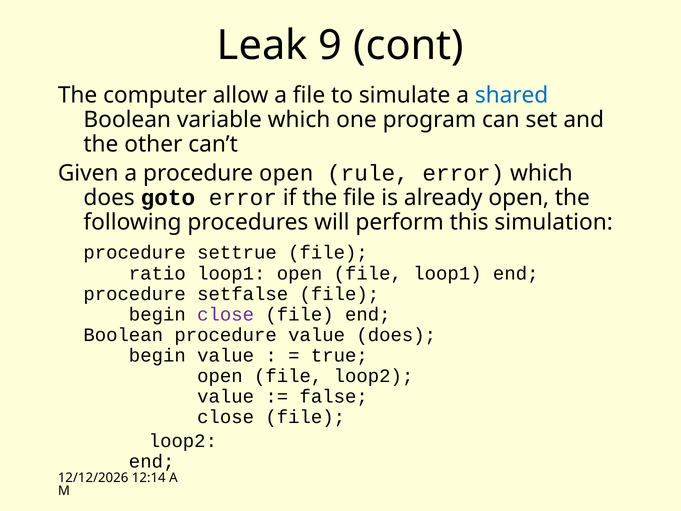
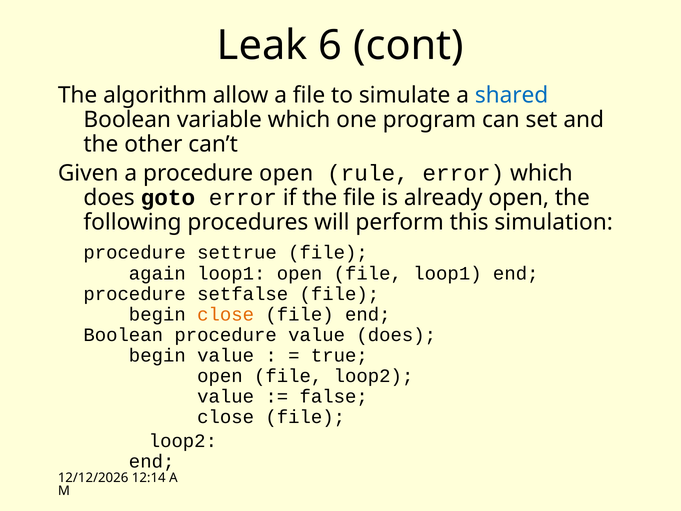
9: 9 -> 6 (330, 45)
computer: computer -> algorithm (155, 95)
ratio: ratio -> again (157, 274)
close colour: purple -> orange (226, 314)
